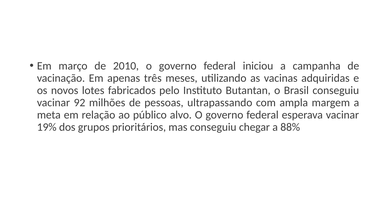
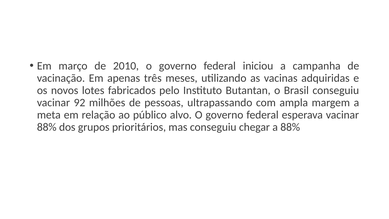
19%: 19% -> 88% (47, 127)
